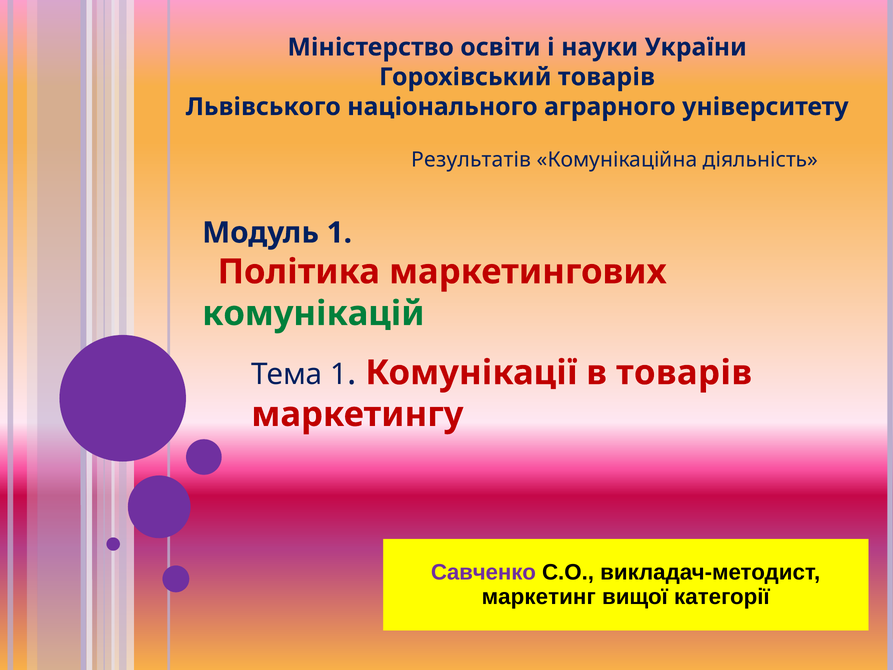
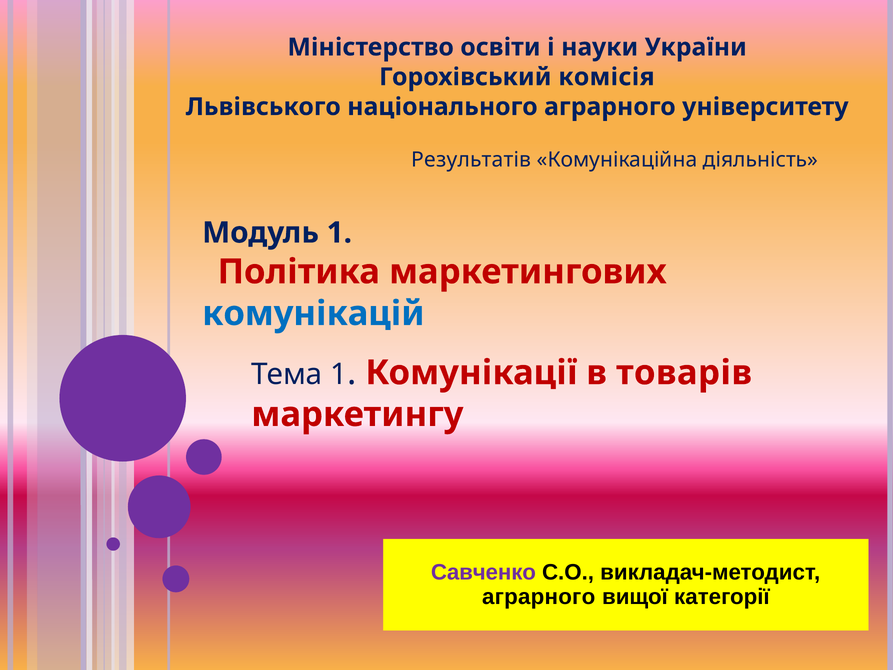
Горохівський товарів: товарів -> комісія (606, 77)
комунікацій colour: green -> blue (313, 313)
маркетинг: маркетинг -> аграрного (539, 596)
